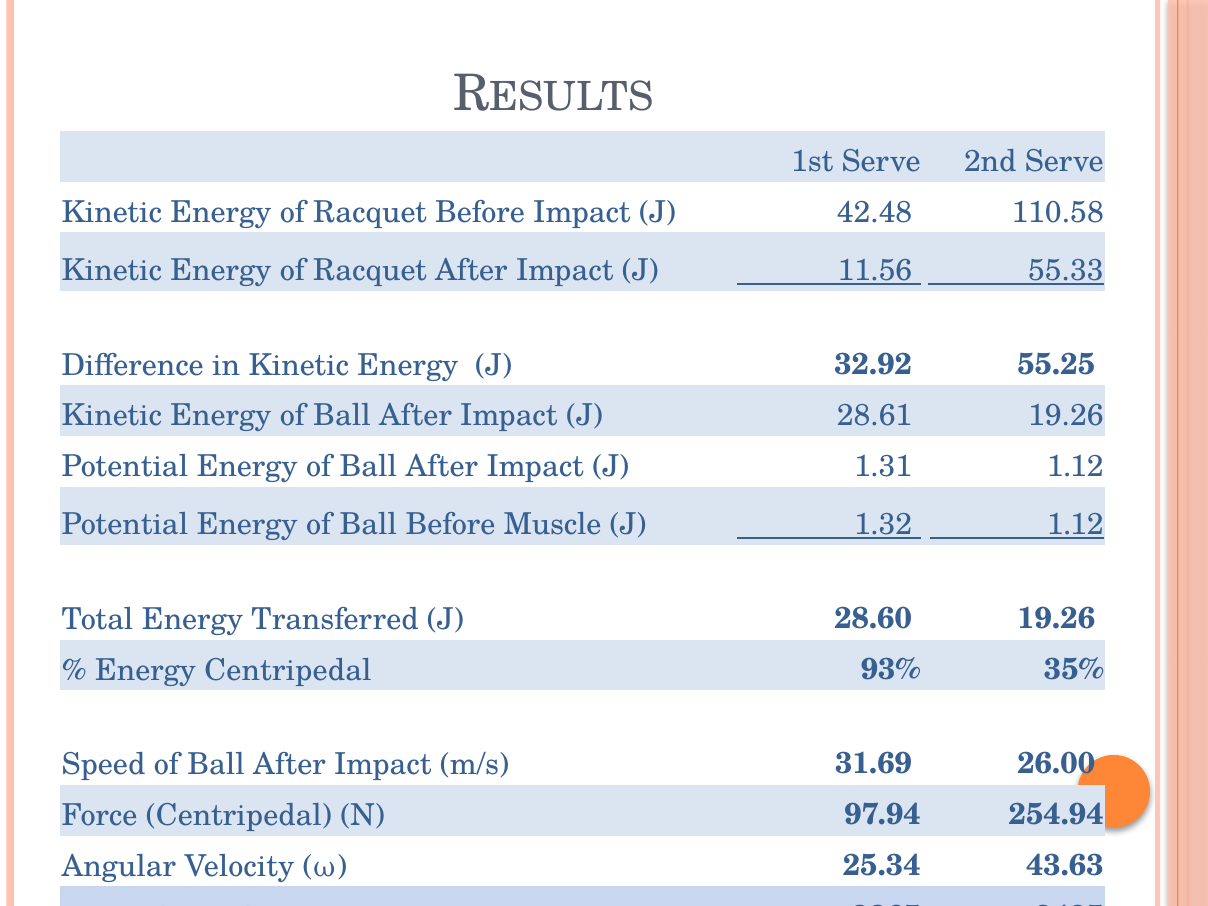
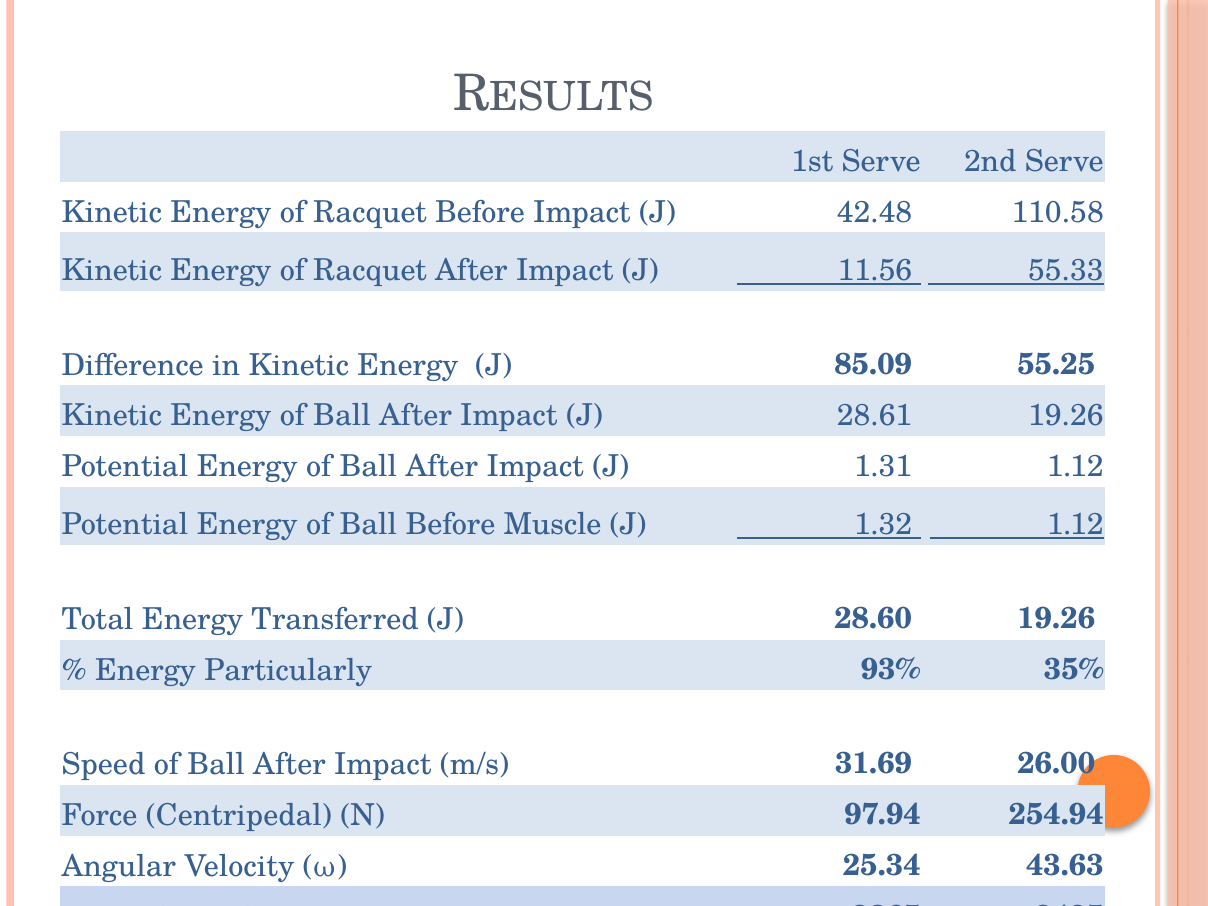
32.92: 32.92 -> 85.09 (873, 364)
Energy Centripedal: Centripedal -> Particularly (288, 670)
